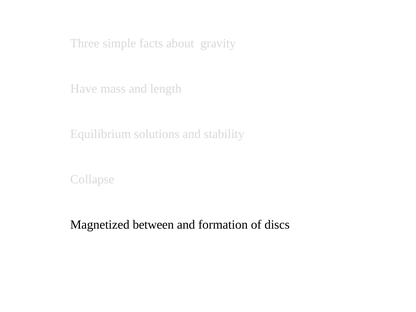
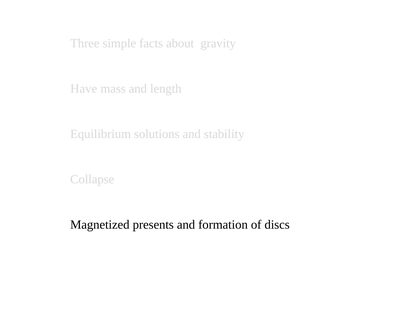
between: between -> presents (153, 225)
